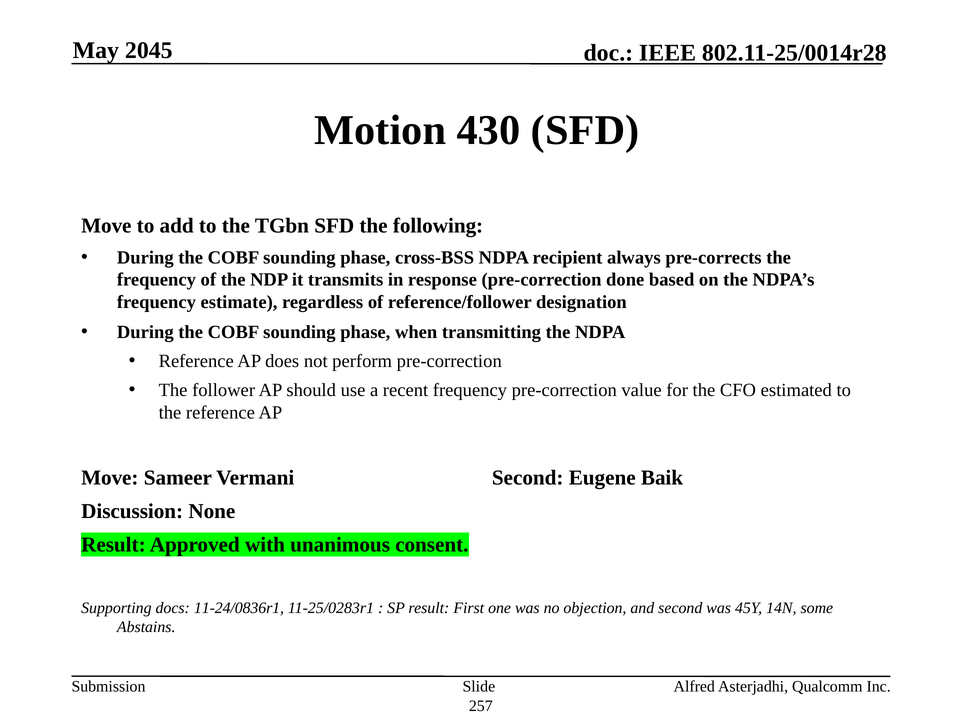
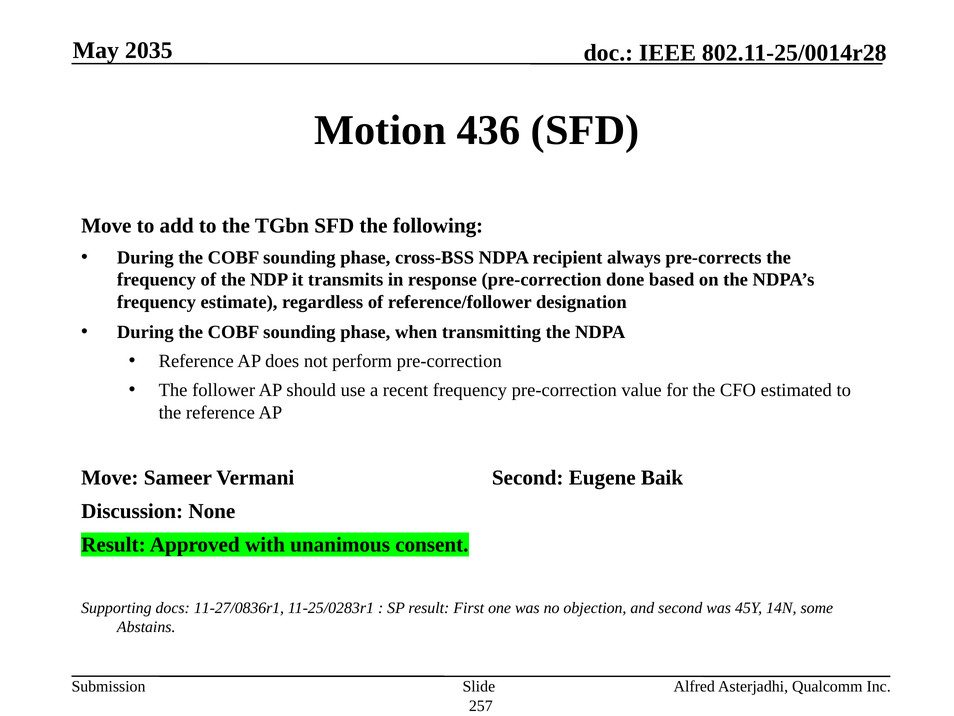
2045: 2045 -> 2035 (149, 51)
430: 430 -> 436 (489, 130)
11-24/0836r1: 11-24/0836r1 -> 11-27/0836r1 (239, 608)
